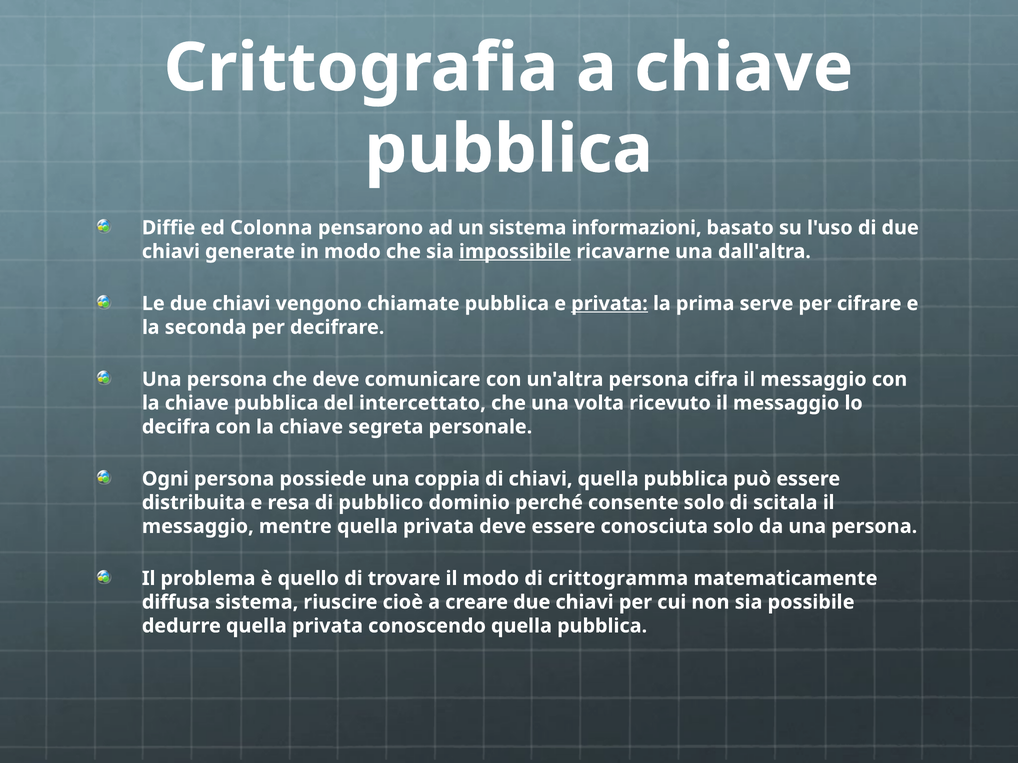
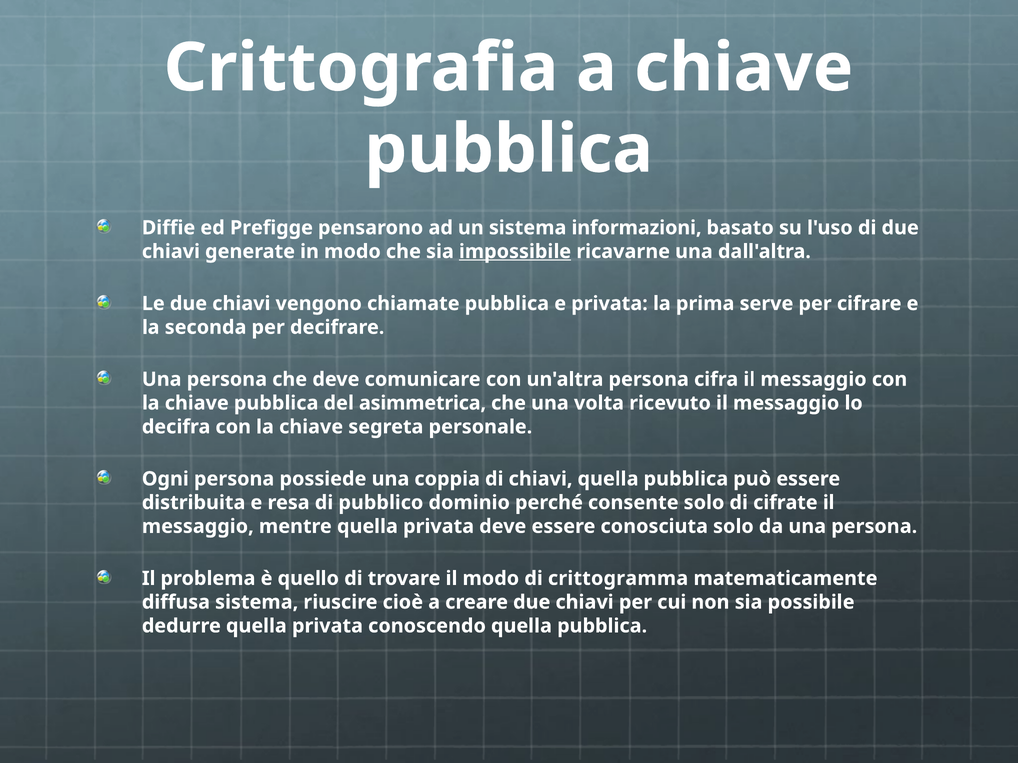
Colonna: Colonna -> Prefigge (271, 228)
privata underline: present -> none (609, 304)
intercettato: intercettato -> asimmetrica (423, 403)
scitala: scitala -> cifrate (785, 503)
